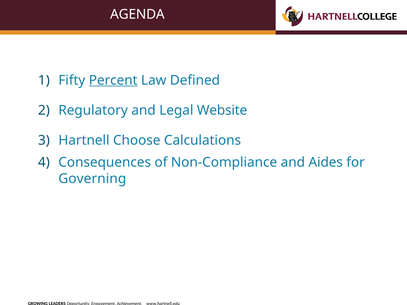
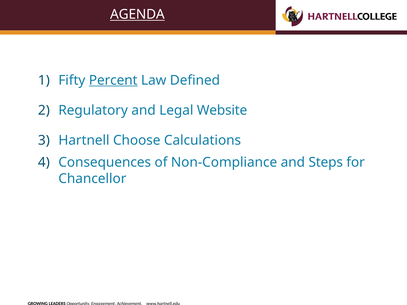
AGENDA underline: none -> present (137, 15)
Aides: Aides -> Steps (326, 162)
Governing: Governing -> Chancellor (92, 179)
